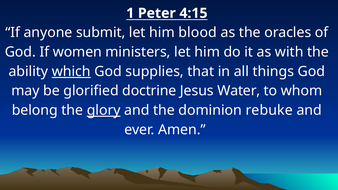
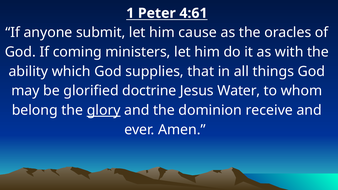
4:15: 4:15 -> 4:61 (193, 13)
blood: blood -> cause (198, 33)
women: women -> coming (77, 52)
which underline: present -> none (71, 71)
rebuke: rebuke -> receive (269, 110)
